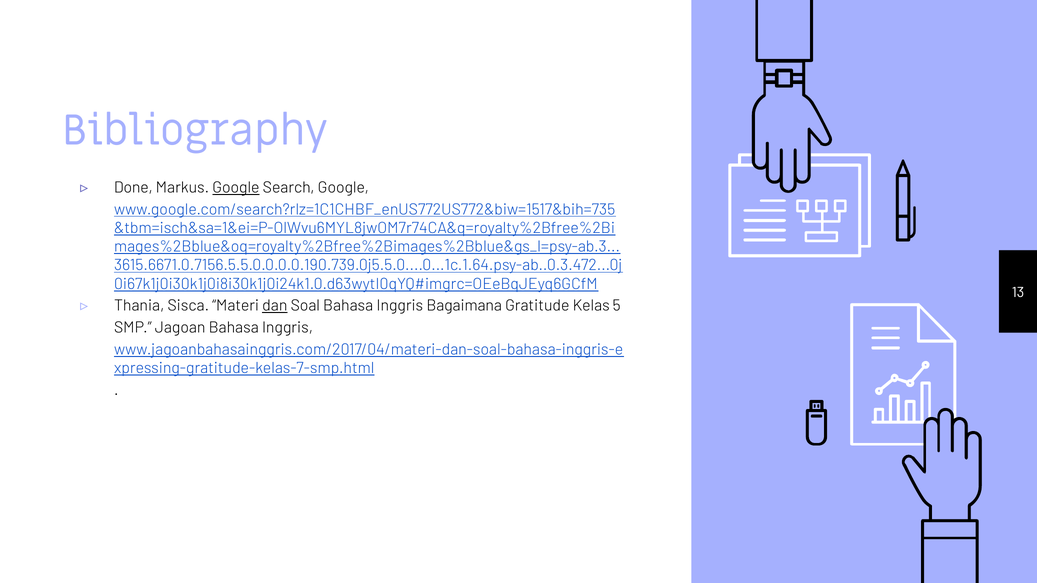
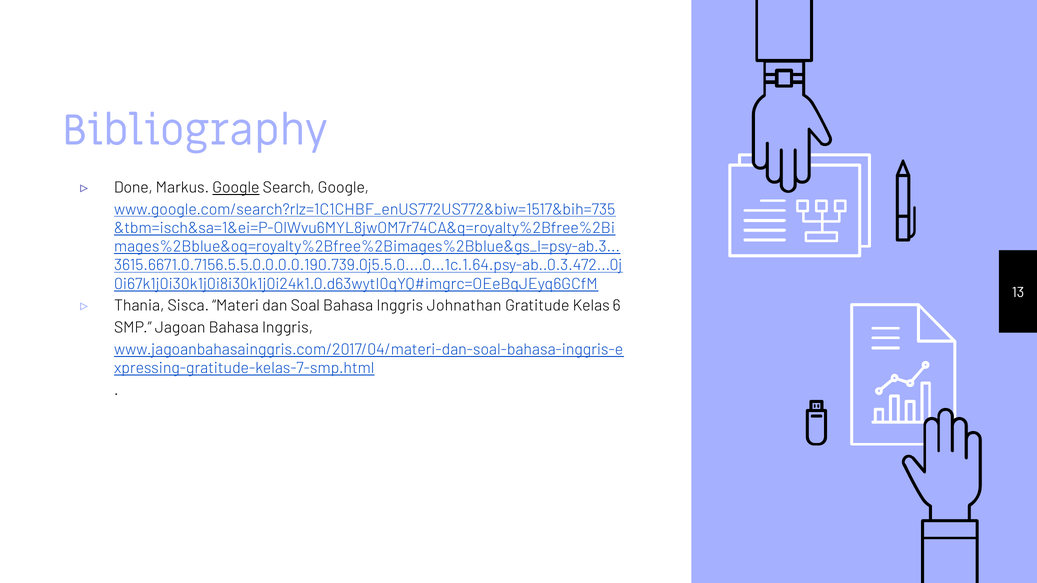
dan underline: present -> none (275, 306)
Bagaimana: Bagaimana -> Johnathan (464, 306)
5: 5 -> 6 (617, 306)
